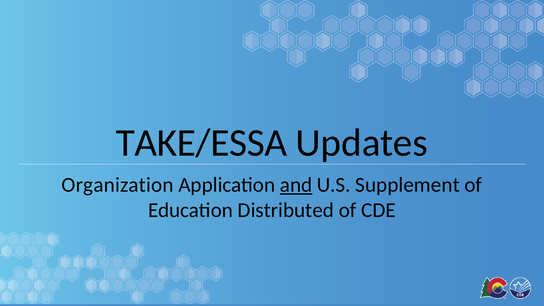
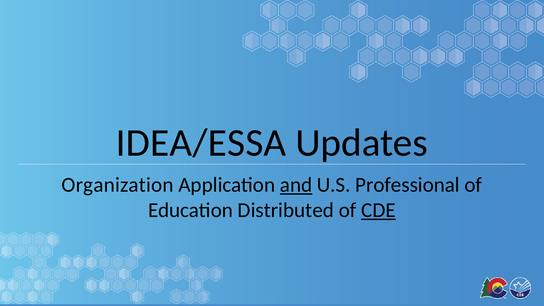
TAKE/ESSA: TAKE/ESSA -> IDEA/ESSA (201, 143)
Supplement: Supplement -> Professional (408, 185)
CDE underline: none -> present (378, 210)
